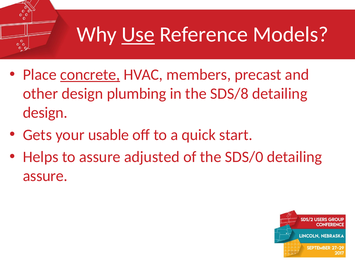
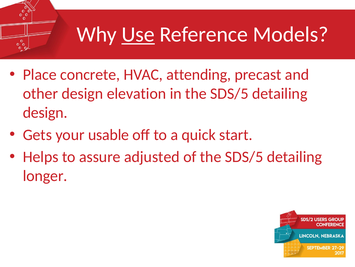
concrete underline: present -> none (90, 74)
members: members -> attending (199, 74)
plumbing: plumbing -> elevation (136, 93)
in the SDS/8: SDS/8 -> SDS/5 (229, 93)
of the SDS/0: SDS/0 -> SDS/5 (244, 157)
assure: assure -> longer (45, 175)
